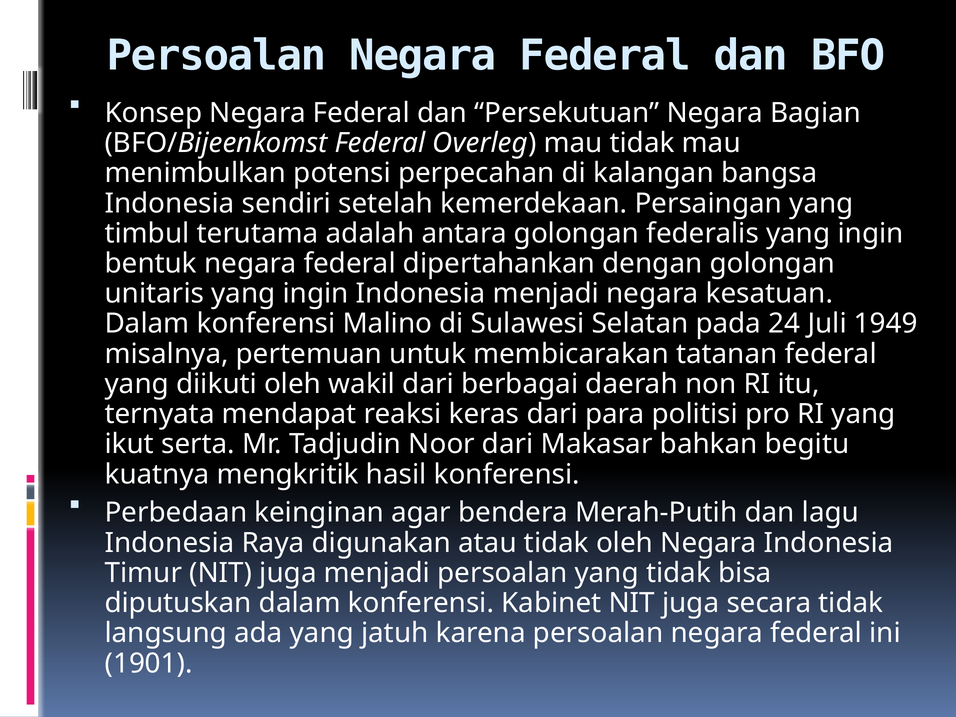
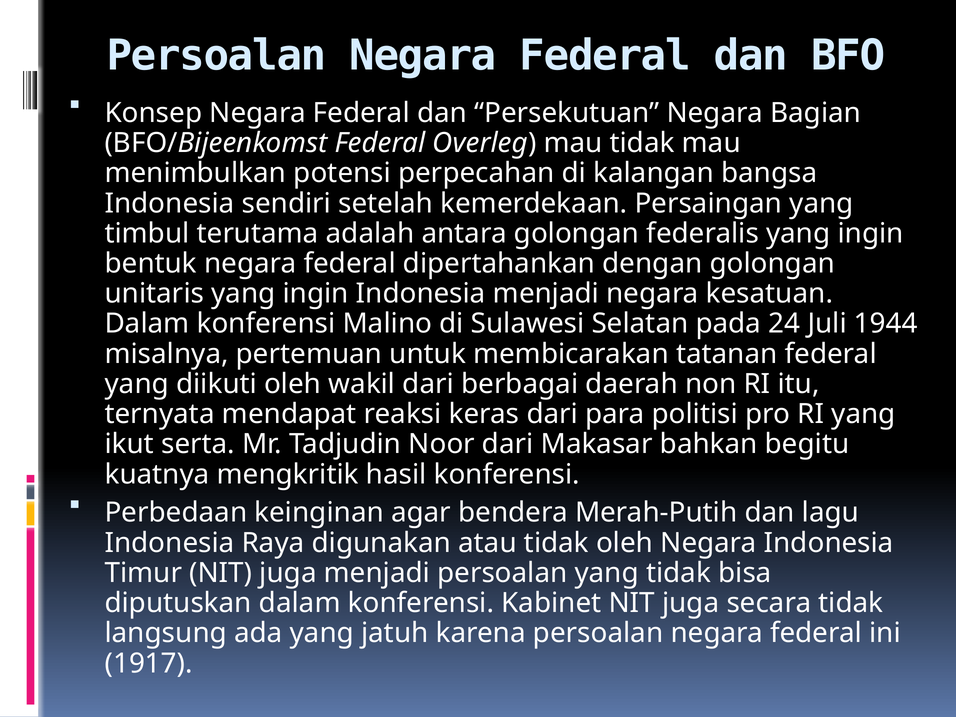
1949: 1949 -> 1944 (886, 324)
1901: 1901 -> 1917 (149, 663)
